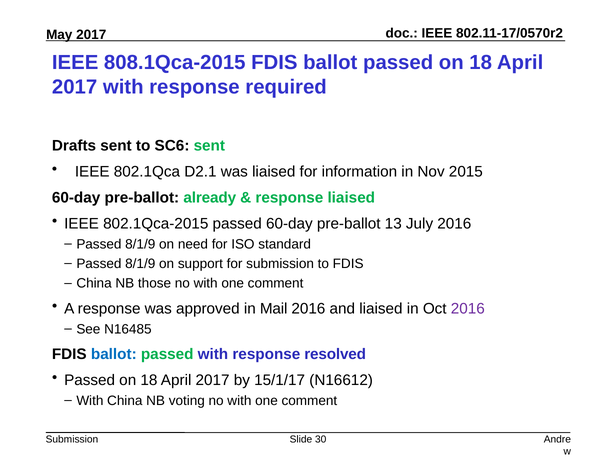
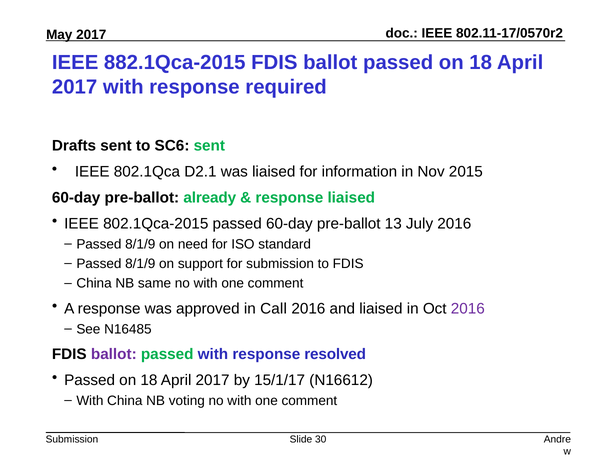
808.1Qca-2015: 808.1Qca-2015 -> 882.1Qca-2015 (175, 63)
those: those -> same (155, 284)
Mail: Mail -> Call (274, 309)
ballot colour: blue -> purple (114, 354)
